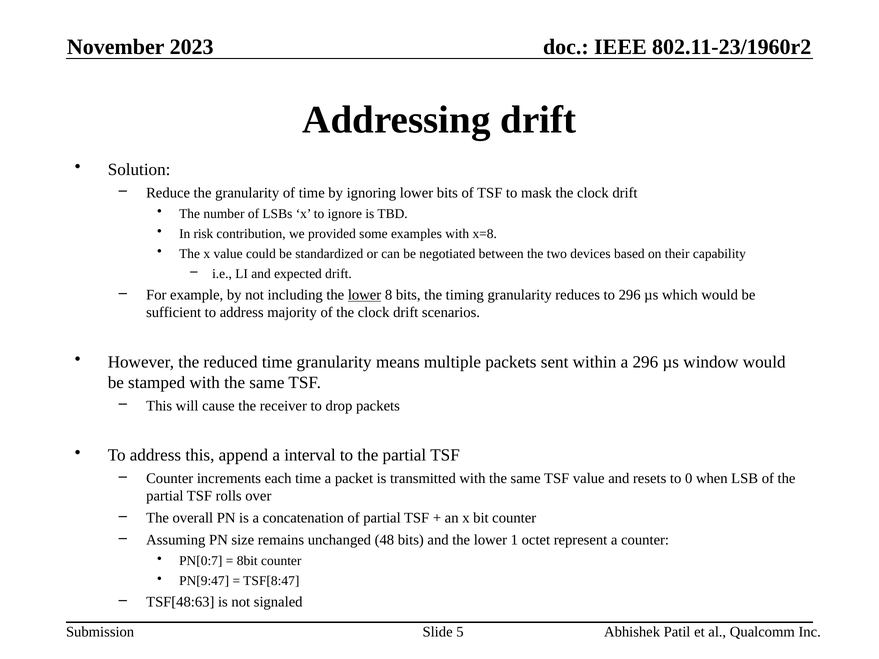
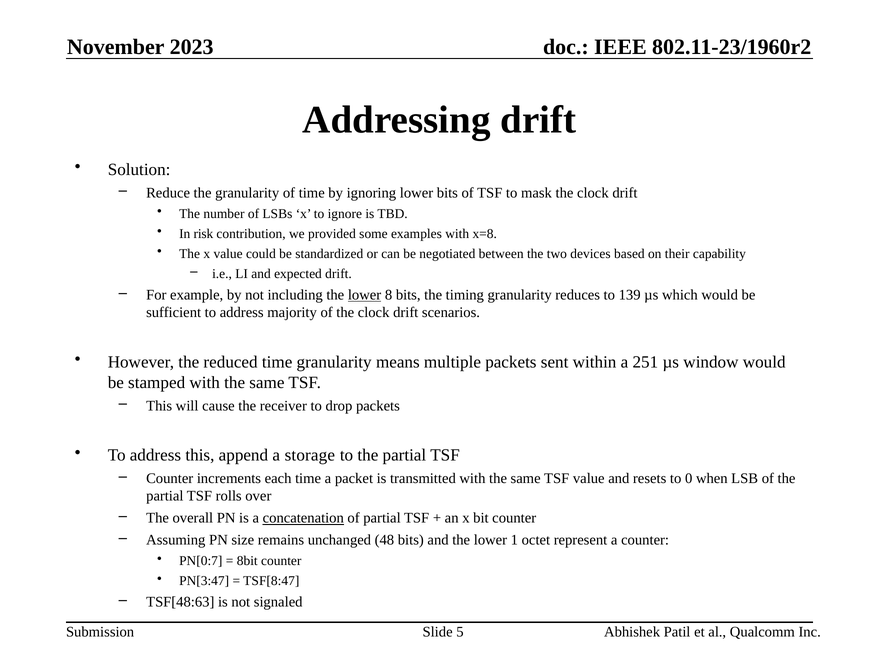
to 296: 296 -> 139 (630, 295)
a 296: 296 -> 251 (645, 362)
interval: interval -> storage (310, 455)
concatenation underline: none -> present (303, 518)
PN[9:47: PN[9:47 -> PN[3:47 (204, 581)
